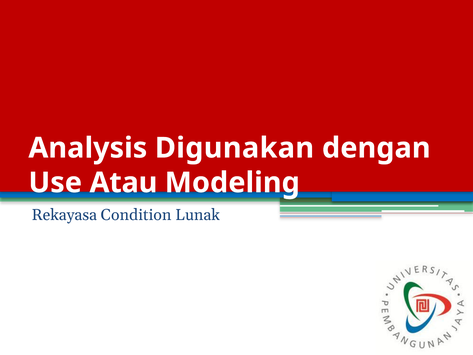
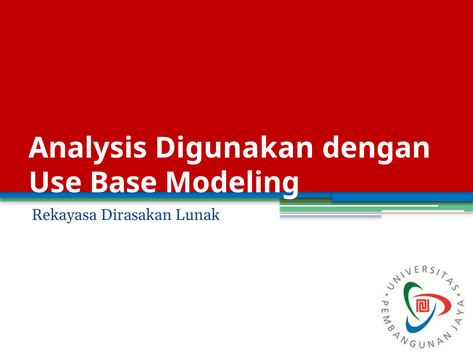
Atau: Atau -> Base (123, 183)
Condition: Condition -> Dirasakan (136, 215)
